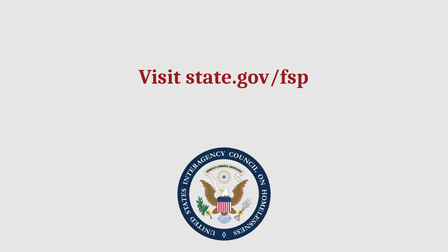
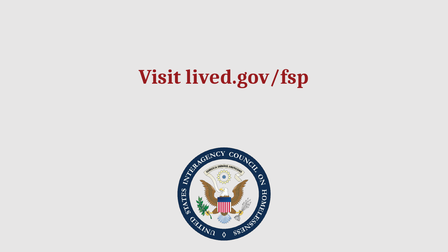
state.gov/fsp: state.gov/fsp -> lived.gov/fsp (247, 77)
